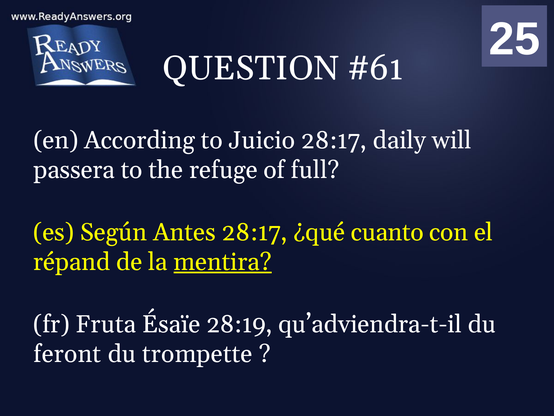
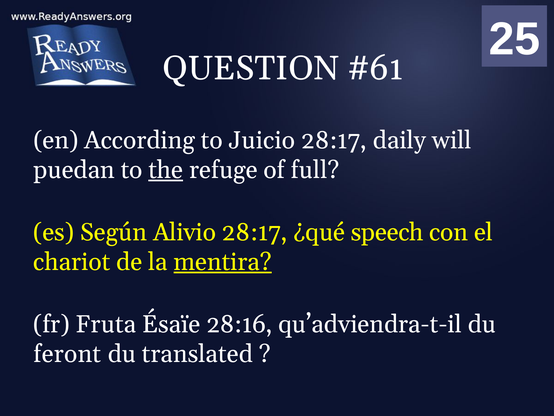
passera: passera -> puedan (74, 170)
the underline: none -> present (166, 170)
Antes: Antes -> Alivio (184, 232)
cuanto: cuanto -> speech (387, 232)
répand: répand -> chariot (72, 262)
28:19: 28:19 -> 28:16 (239, 324)
trompette: trompette -> translated (197, 354)
